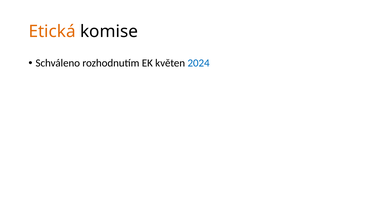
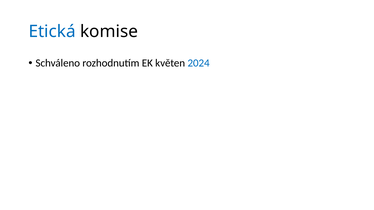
Etická colour: orange -> blue (52, 31)
